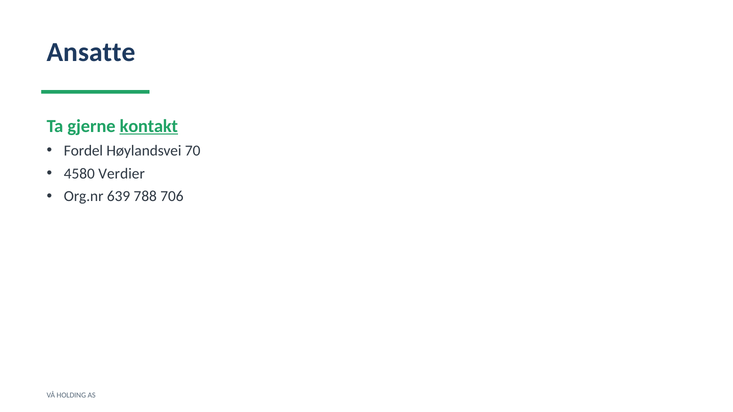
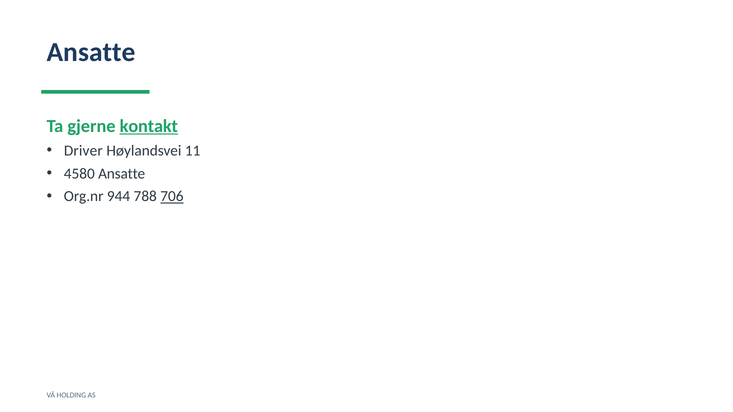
Fordel: Fordel -> Driver (83, 151)
70: 70 -> 11 (193, 151)
4580 Verdier: Verdier -> Ansatte (122, 174)
639: 639 -> 944 (119, 197)
706 underline: none -> present (172, 197)
